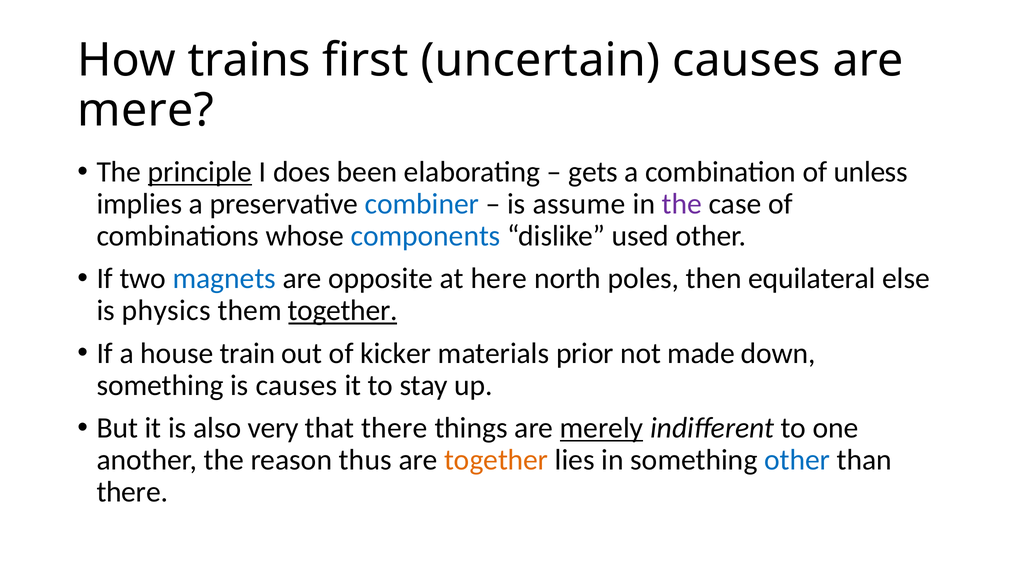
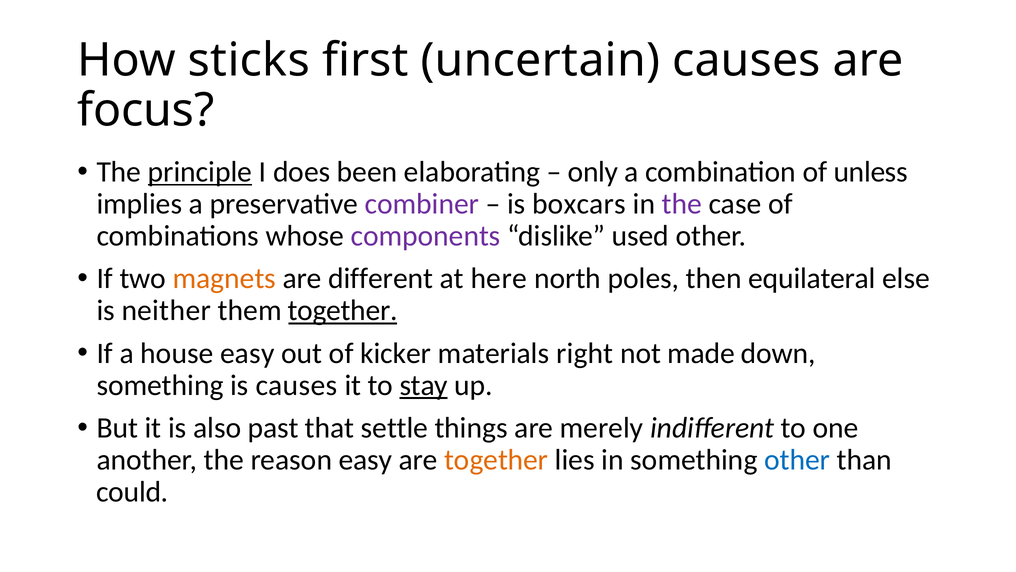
trains: trains -> sticks (249, 60)
mere: mere -> focus (146, 110)
gets: gets -> only (593, 172)
combiner colour: blue -> purple (422, 204)
assume: assume -> boxcars (579, 204)
components colour: blue -> purple (426, 236)
magnets colour: blue -> orange (224, 278)
opposite: opposite -> different (381, 278)
physics: physics -> neither (166, 310)
house train: train -> easy (247, 353)
prior: prior -> right (585, 353)
stay underline: none -> present (424, 385)
very: very -> past (273, 428)
that there: there -> settle (394, 428)
merely underline: present -> none (602, 428)
reason thus: thus -> easy (365, 460)
there: there -> could (132, 492)
